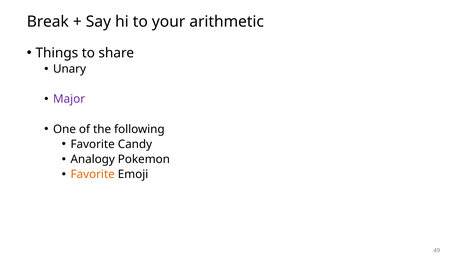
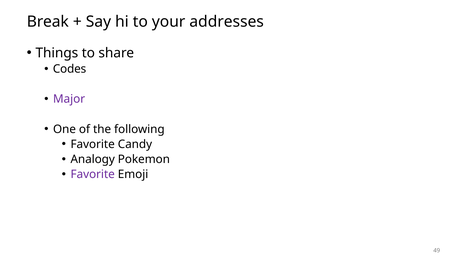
arithmetic: arithmetic -> addresses (227, 22)
Unary: Unary -> Codes (70, 69)
Favorite colour: orange -> purple (93, 174)
